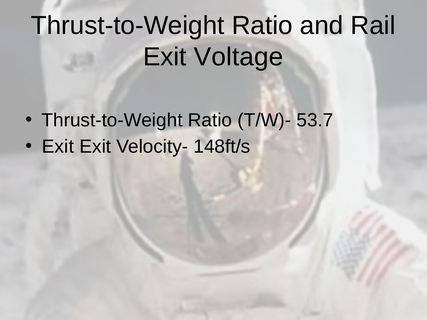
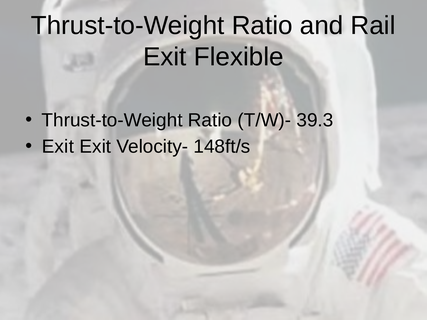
Voltage: Voltage -> Flexible (239, 57)
53.7: 53.7 -> 39.3 (315, 120)
